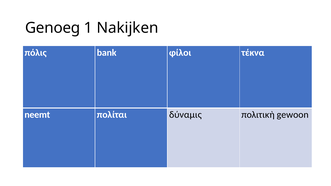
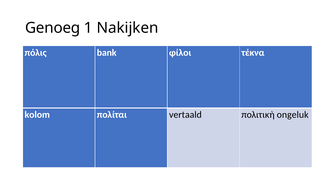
neemt: neemt -> kolom (37, 115)
δύναμις: δύναμις -> vertaald (185, 115)
gewoon: gewoon -> ongeluk (293, 115)
